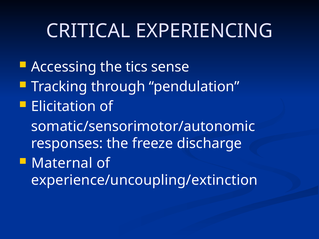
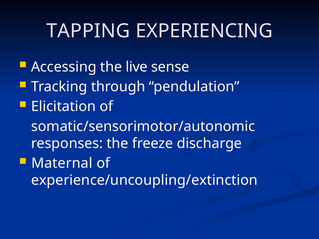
CRITICAL: CRITICAL -> TAPPING (88, 31)
tics: tics -> live (137, 67)
